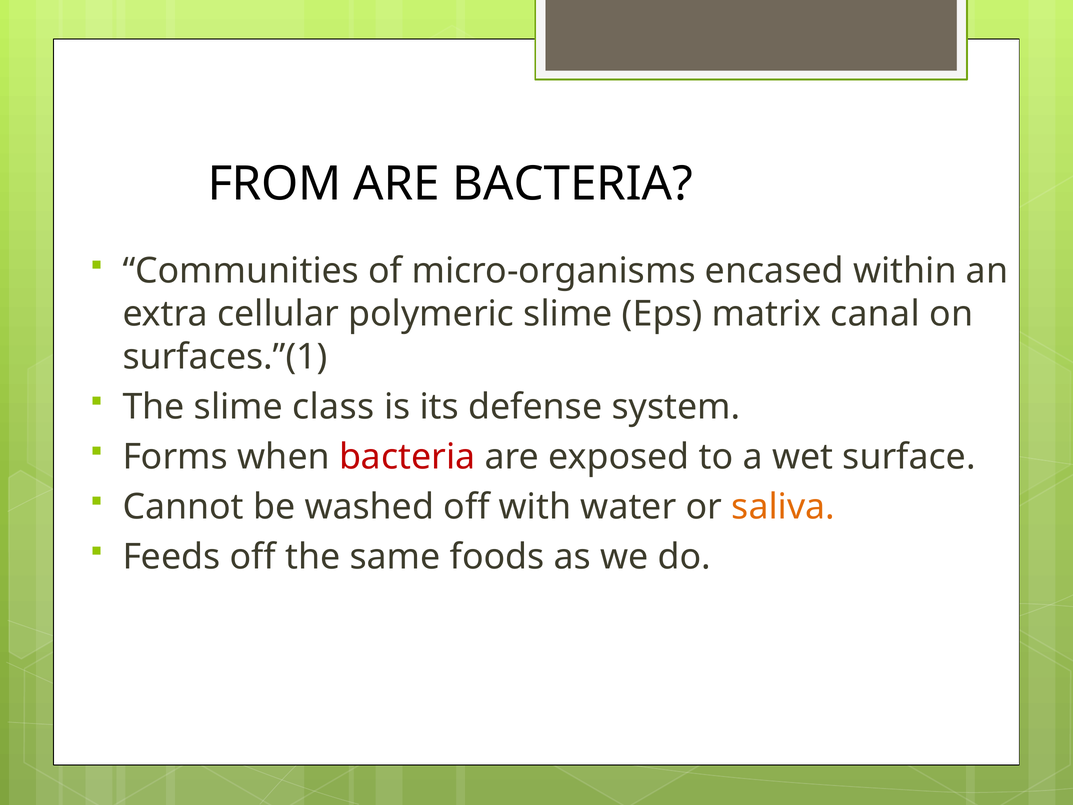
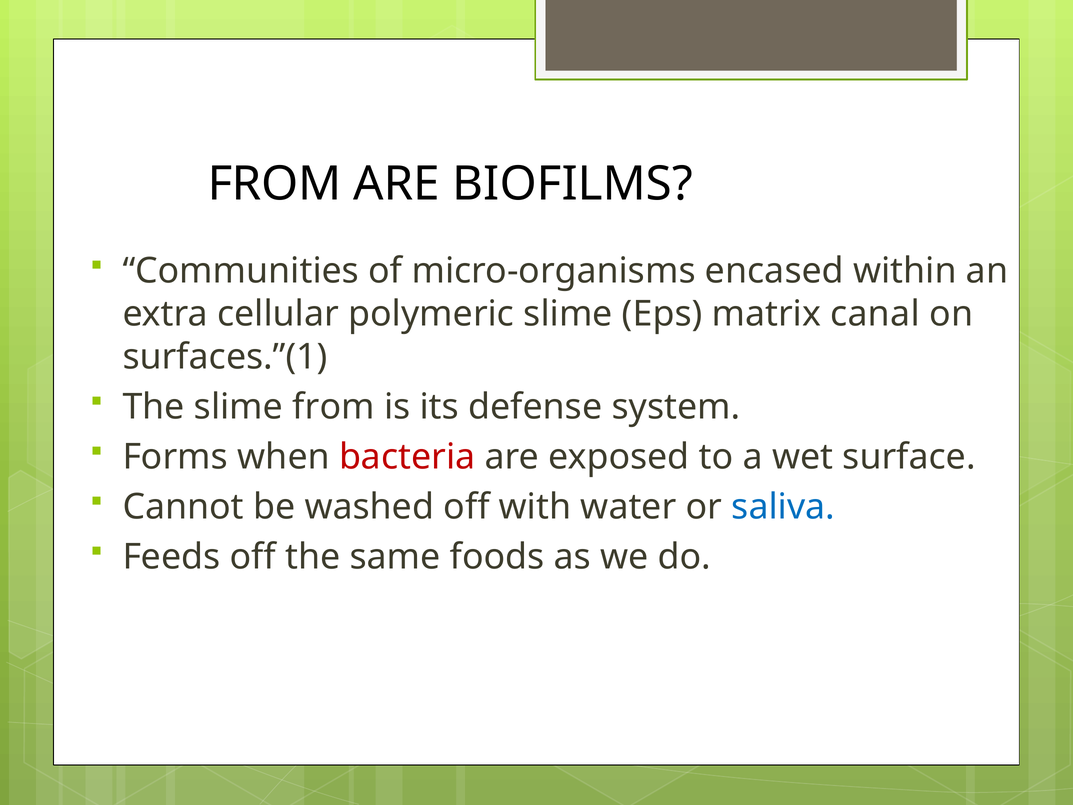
ARE BACTERIA: BACTERIA -> BIOFILMS (573, 184)
slime class: class -> from (334, 407)
saliva colour: orange -> blue (783, 507)
